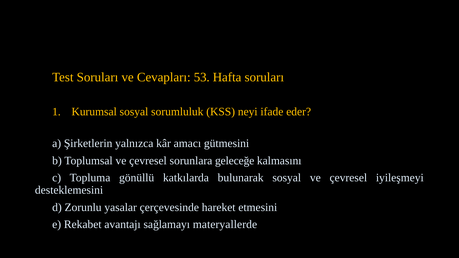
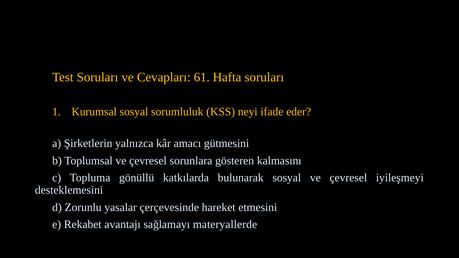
53: 53 -> 61 (202, 77)
geleceğe: geleceğe -> gösteren (235, 161)
